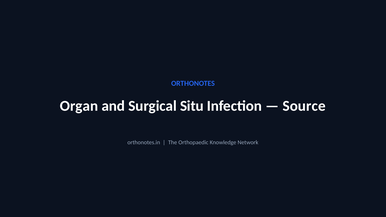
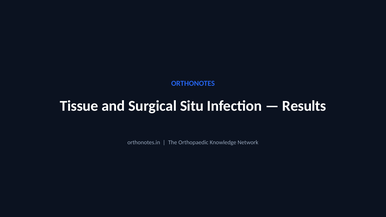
Organ: Organ -> Tissue (79, 106)
Source: Source -> Results (304, 106)
